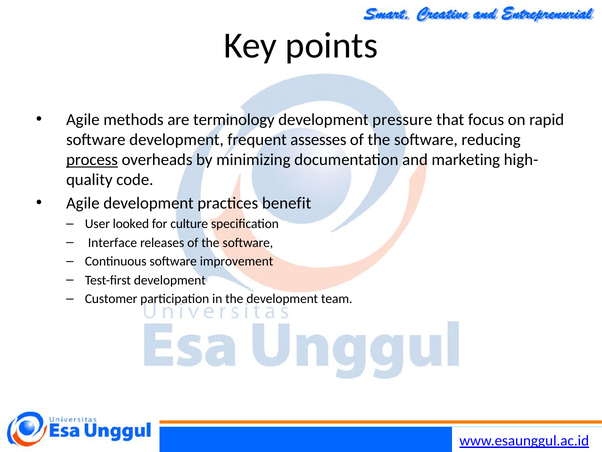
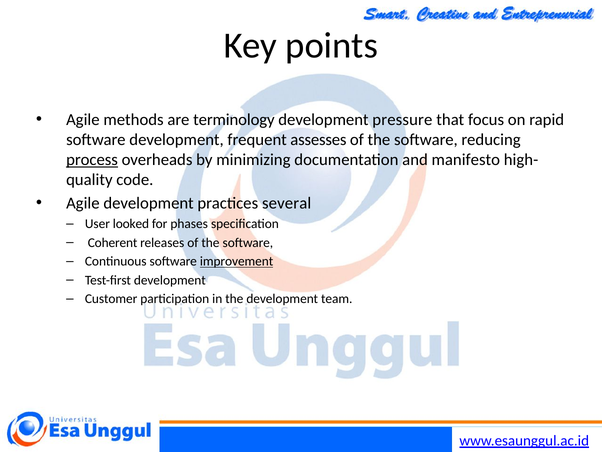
marketing: marketing -> manifesto (466, 160)
benefit: benefit -> several (287, 203)
culture: culture -> phases (189, 224)
Interface: Interface -> Coherent (113, 242)
improvement underline: none -> present (237, 261)
